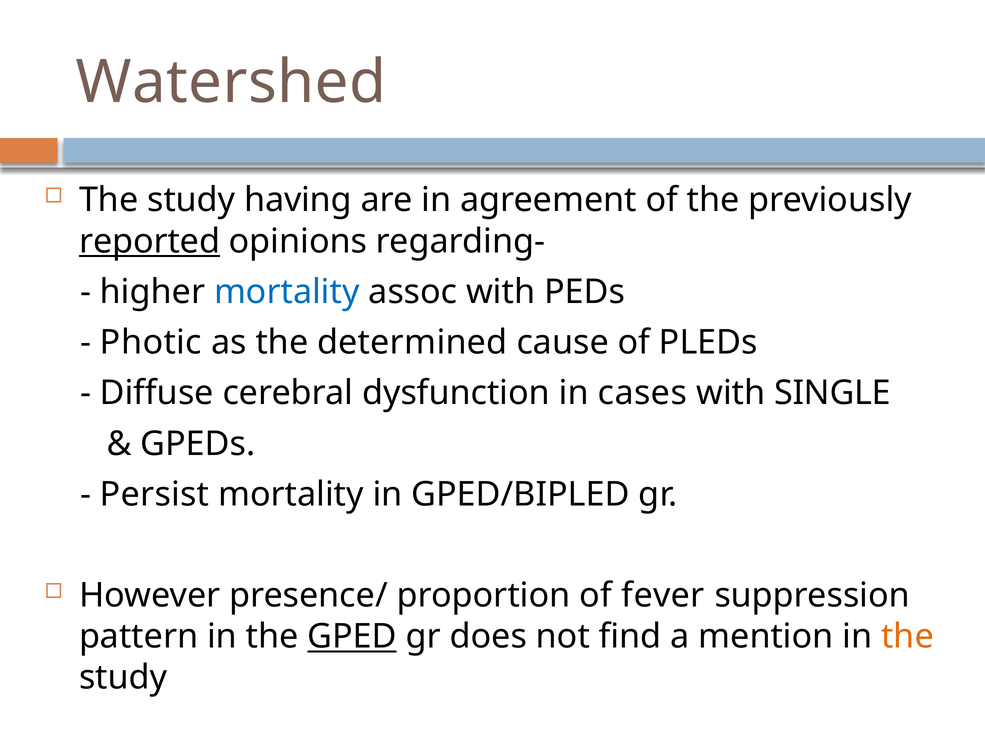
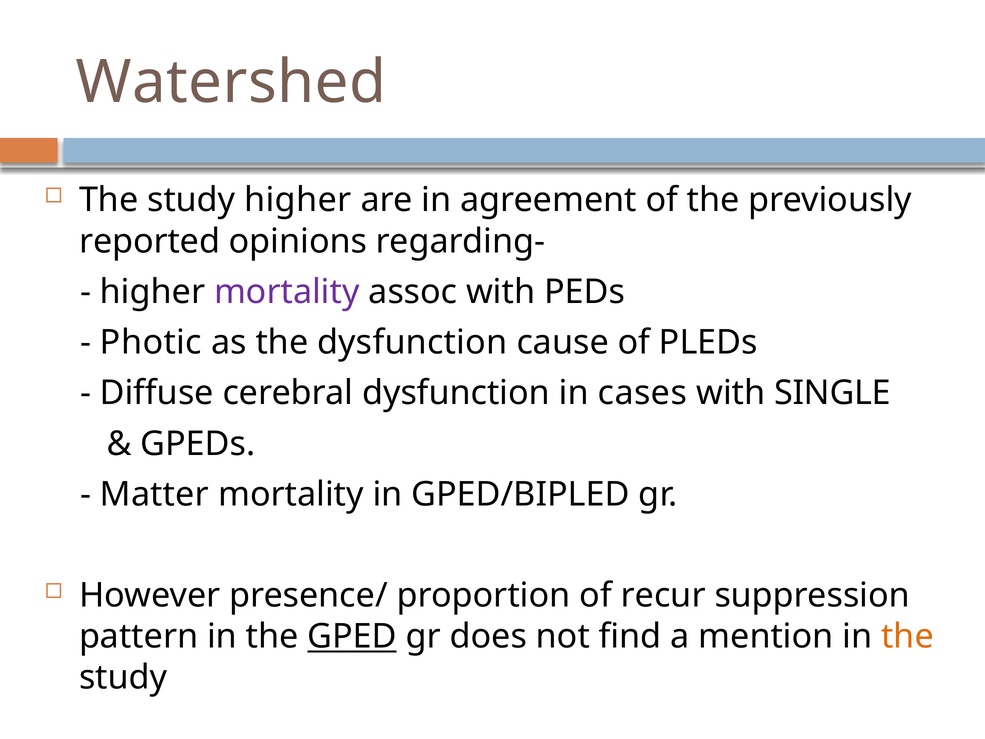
study having: having -> higher (298, 200)
reported underline: present -> none (150, 241)
mortality colour: blue -> purple (287, 292)
the determined: determined -> dysfunction (412, 342)
Persist: Persist -> Matter (154, 494)
fever: fever -> recur (663, 595)
